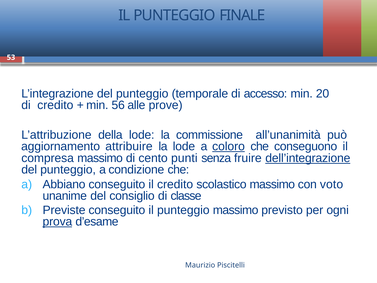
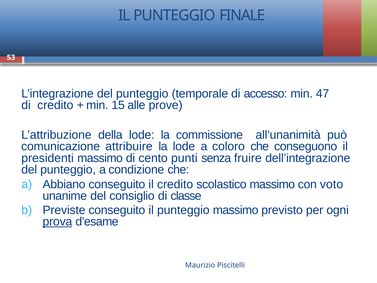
20: 20 -> 47 (323, 94)
56: 56 -> 15 (118, 105)
aggiornamento: aggiornamento -> comunicazione (61, 146)
coloro underline: present -> none (229, 146)
compresa: compresa -> presidenti (48, 158)
dell’integrazione underline: present -> none (308, 158)
